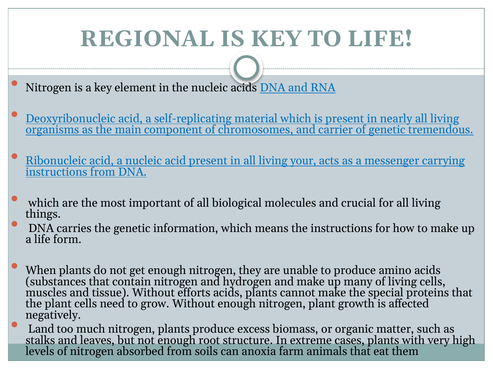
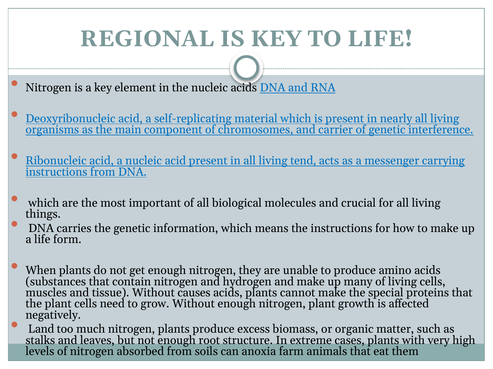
tremendous: tremendous -> interference (441, 130)
your: your -> tend (303, 161)
efforts: efforts -> causes (194, 293)
